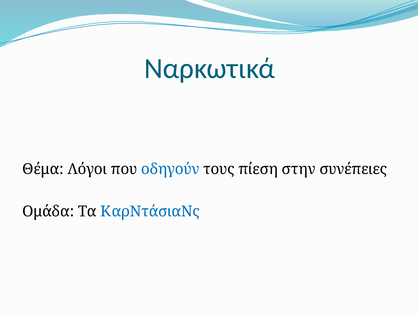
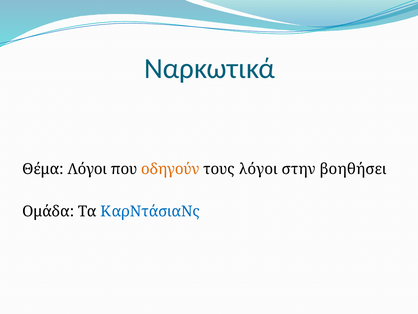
οδηγούν colour: blue -> orange (170, 169)
τους πίεση: πίεση -> λόγοι (258, 169)
συνέπειες: συνέπειες -> βοηθήσει (353, 169)
